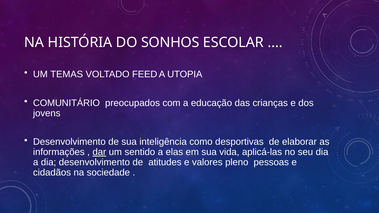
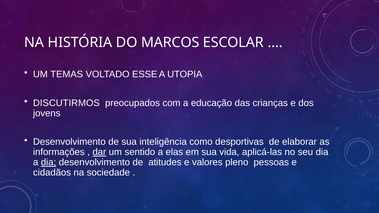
SONHOS: SONHOS -> MARCOS (170, 43)
FEED: FEED -> ESSE (145, 74)
COMUNITÁRIO: COMUNITÁRIO -> DISCUTIRMOS (66, 103)
dia underline: none -> present (49, 162)
